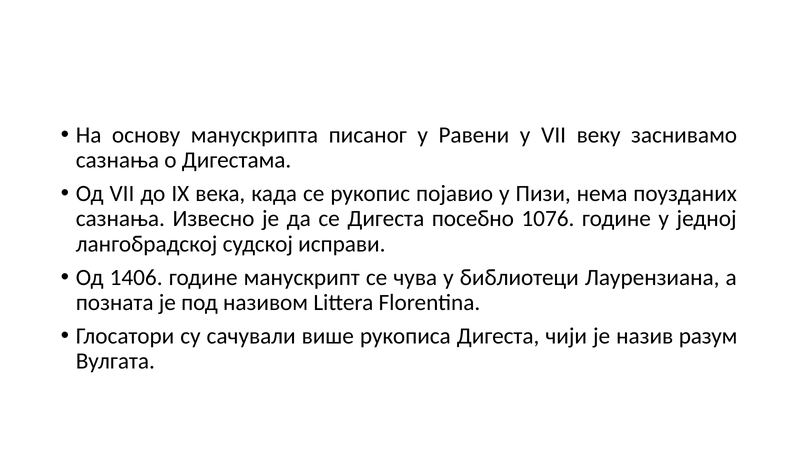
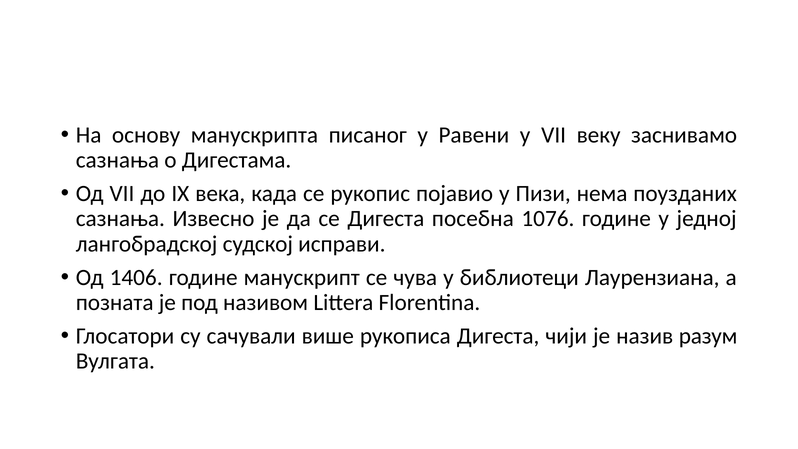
посебно: посебно -> посебна (473, 219)
